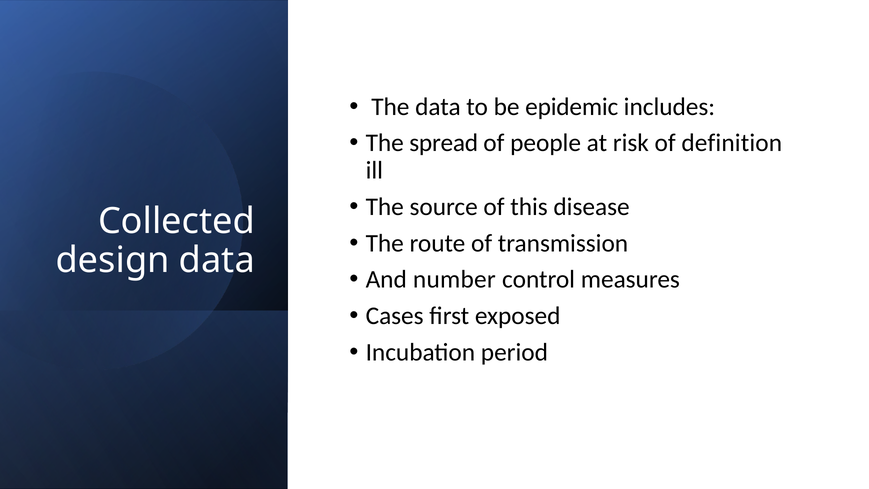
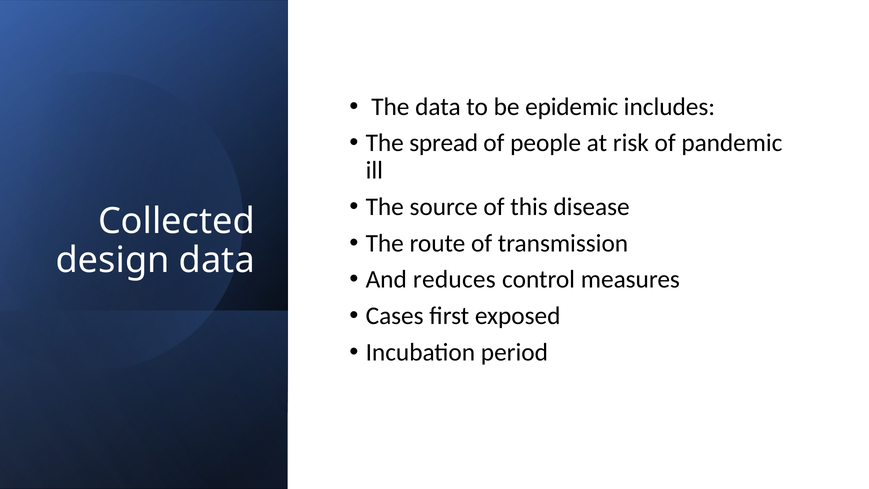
definition: definition -> pandemic (732, 143)
number: number -> reduces (454, 279)
